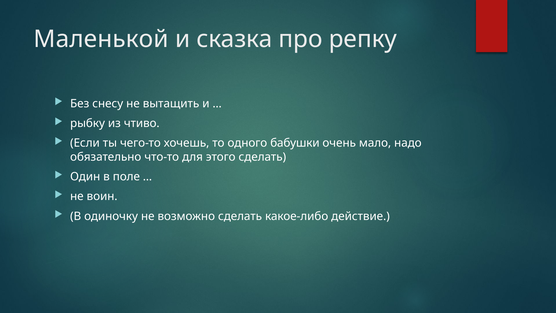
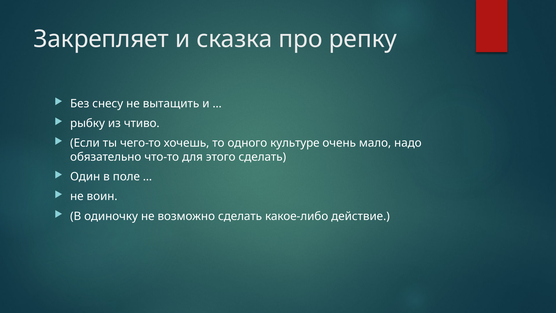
Маленькой: Маленькой -> Закрепляет (101, 39)
бабушки: бабушки -> культуре (295, 143)
